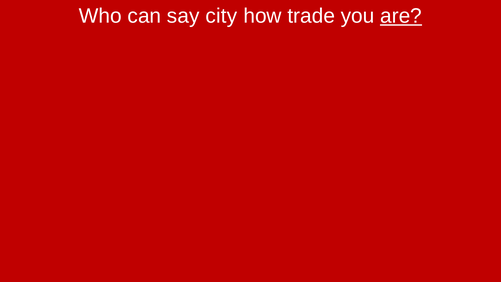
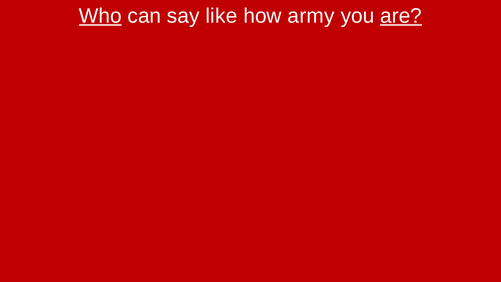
Who underline: none -> present (100, 16)
city: city -> like (221, 16)
trade: trade -> army (311, 16)
